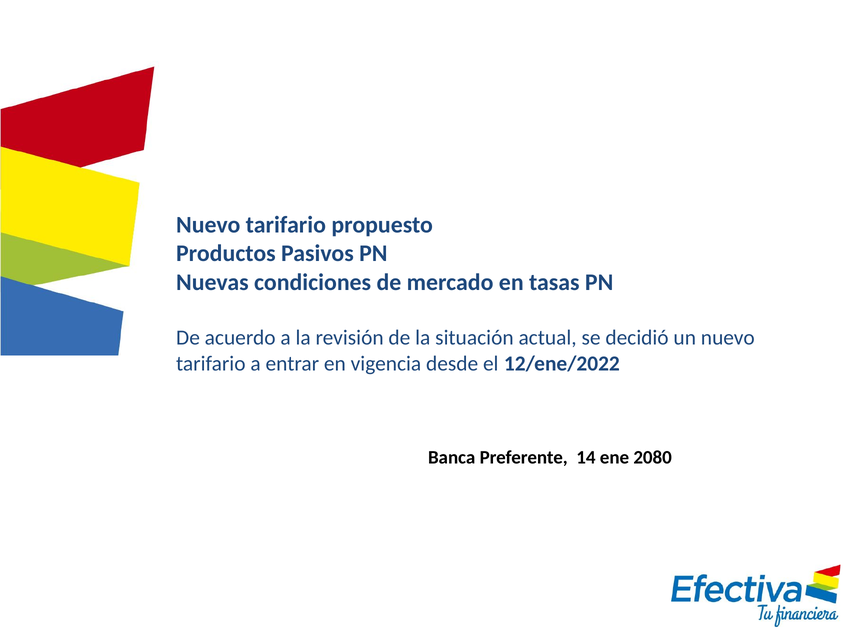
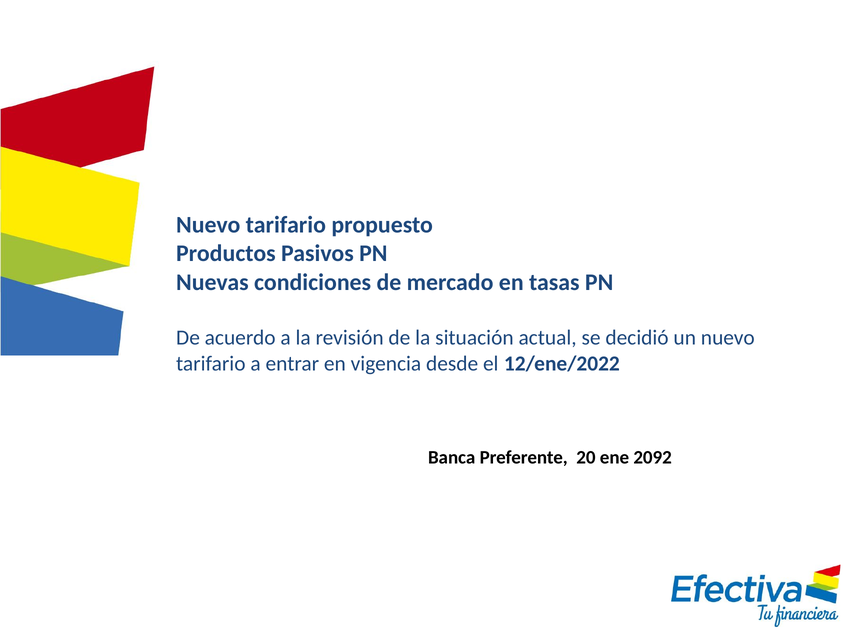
14: 14 -> 20 (586, 457)
2080: 2080 -> 2092 (653, 457)
